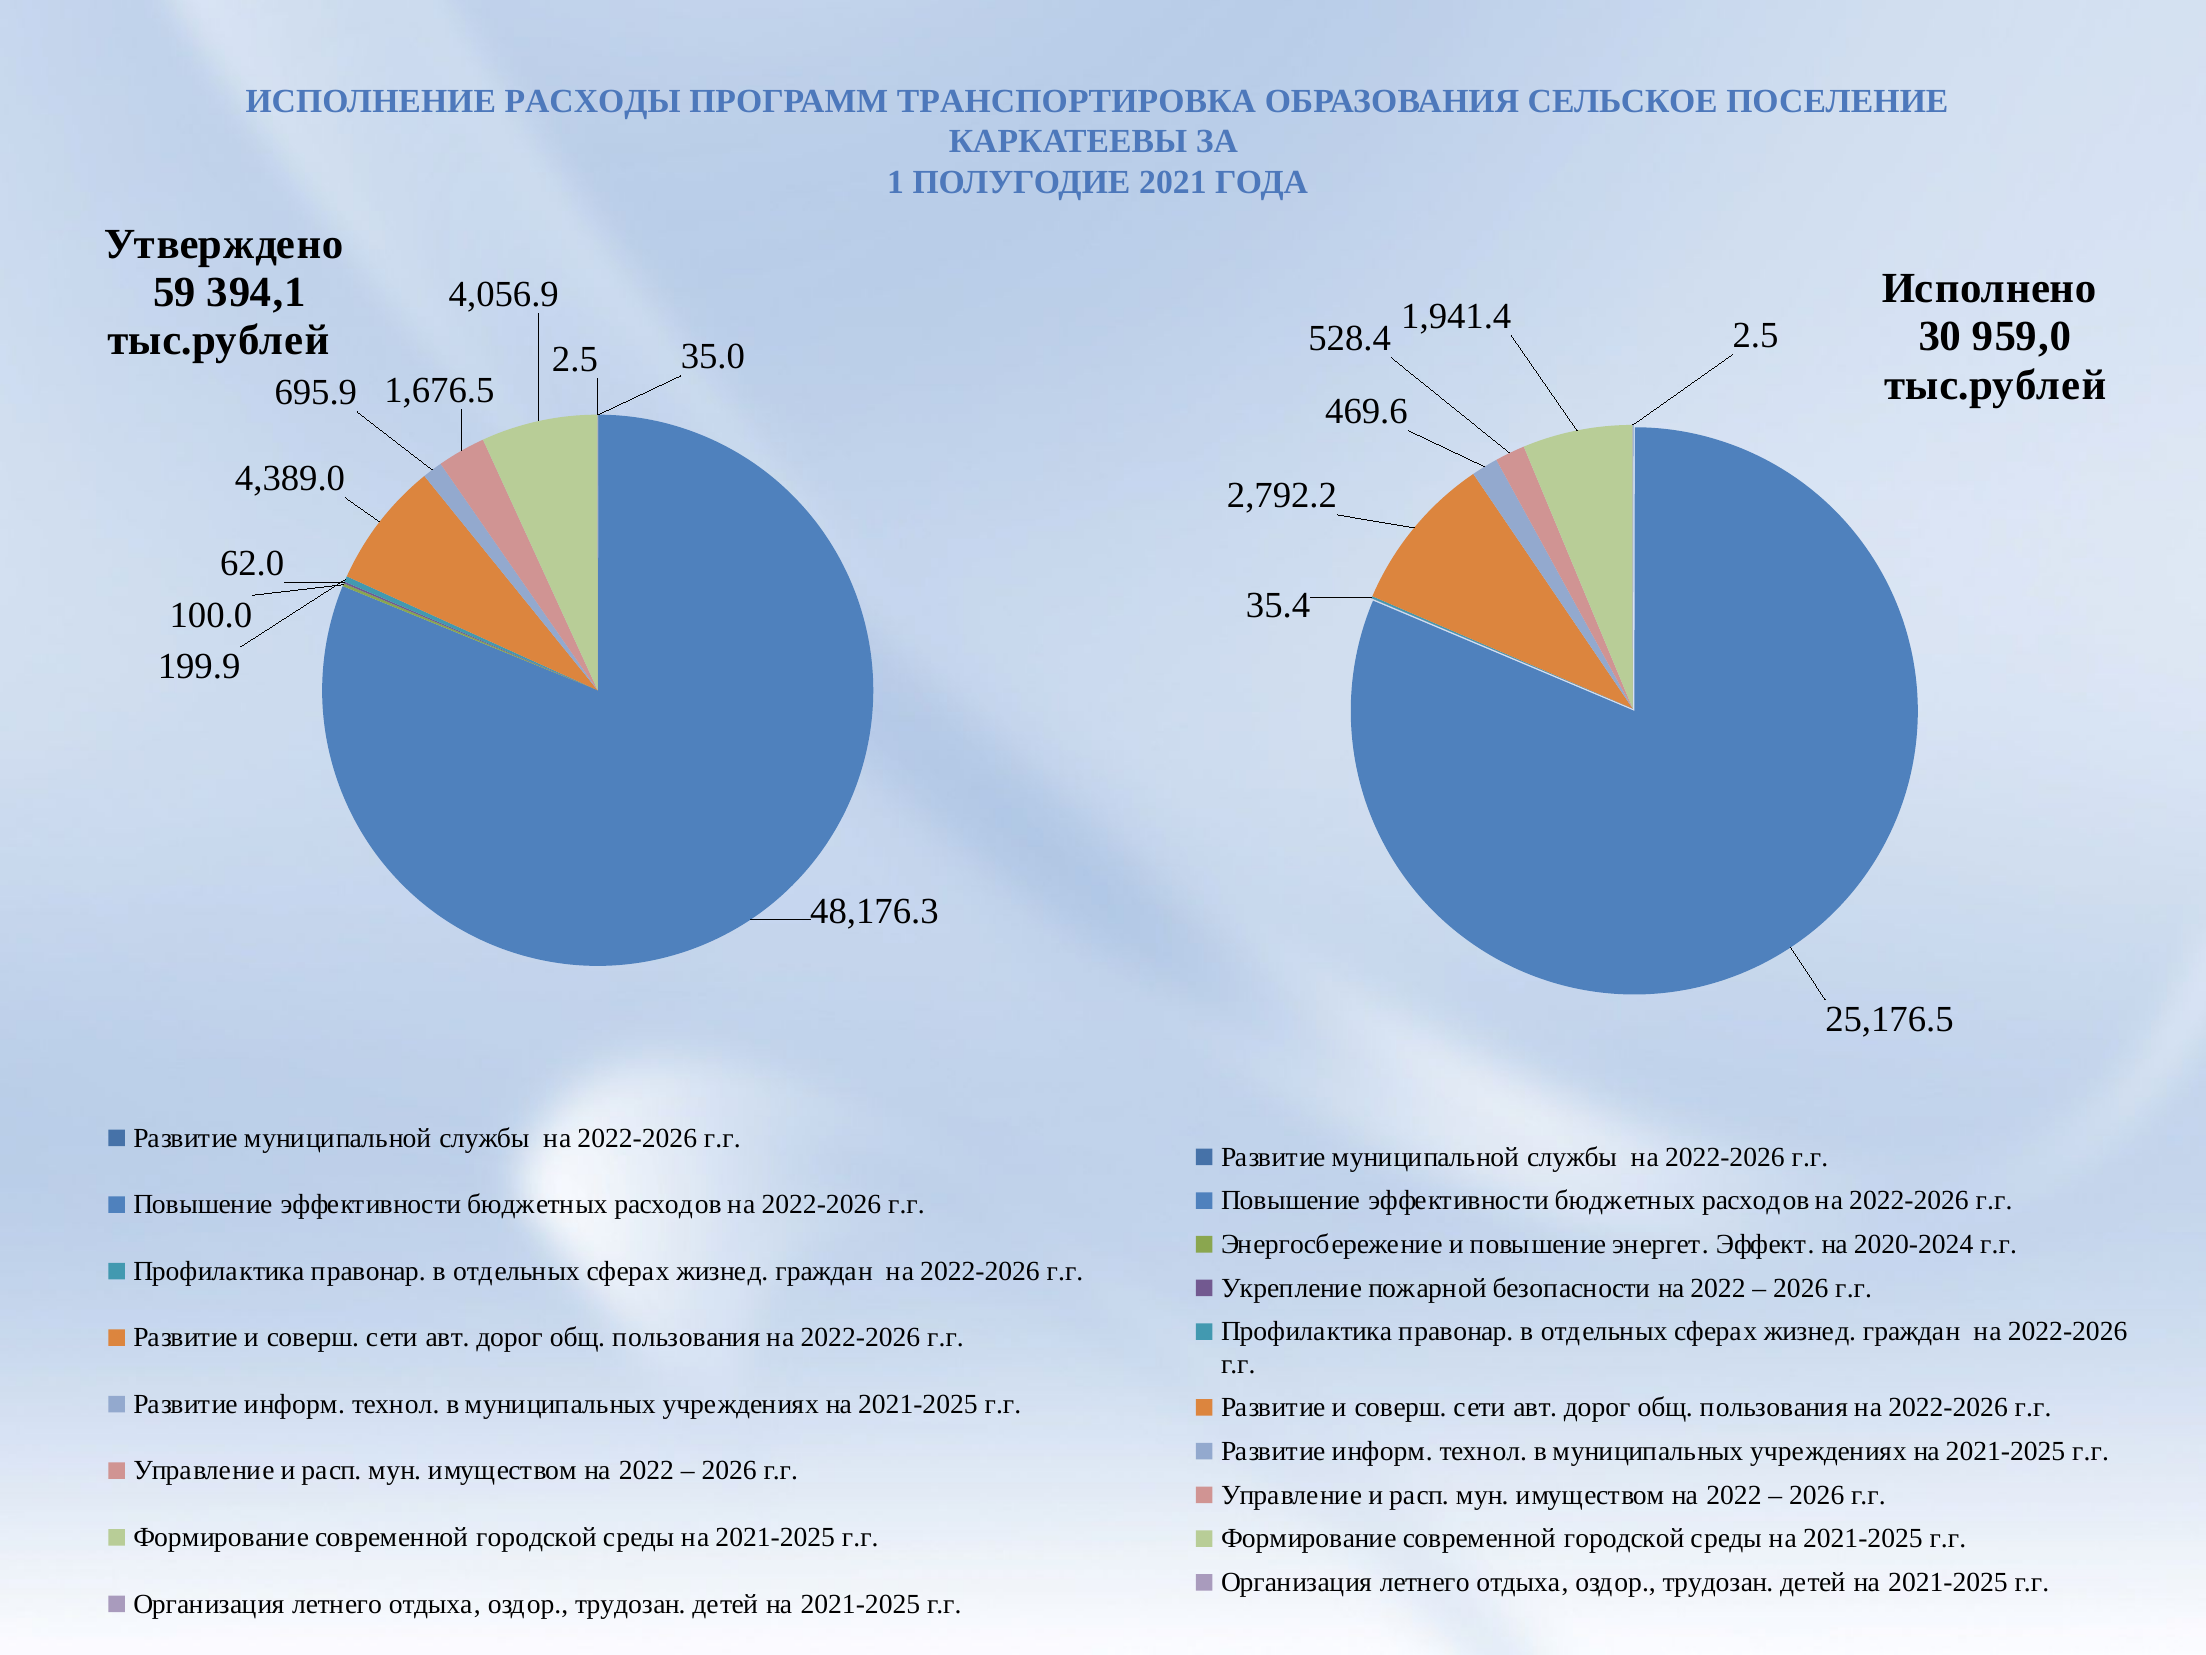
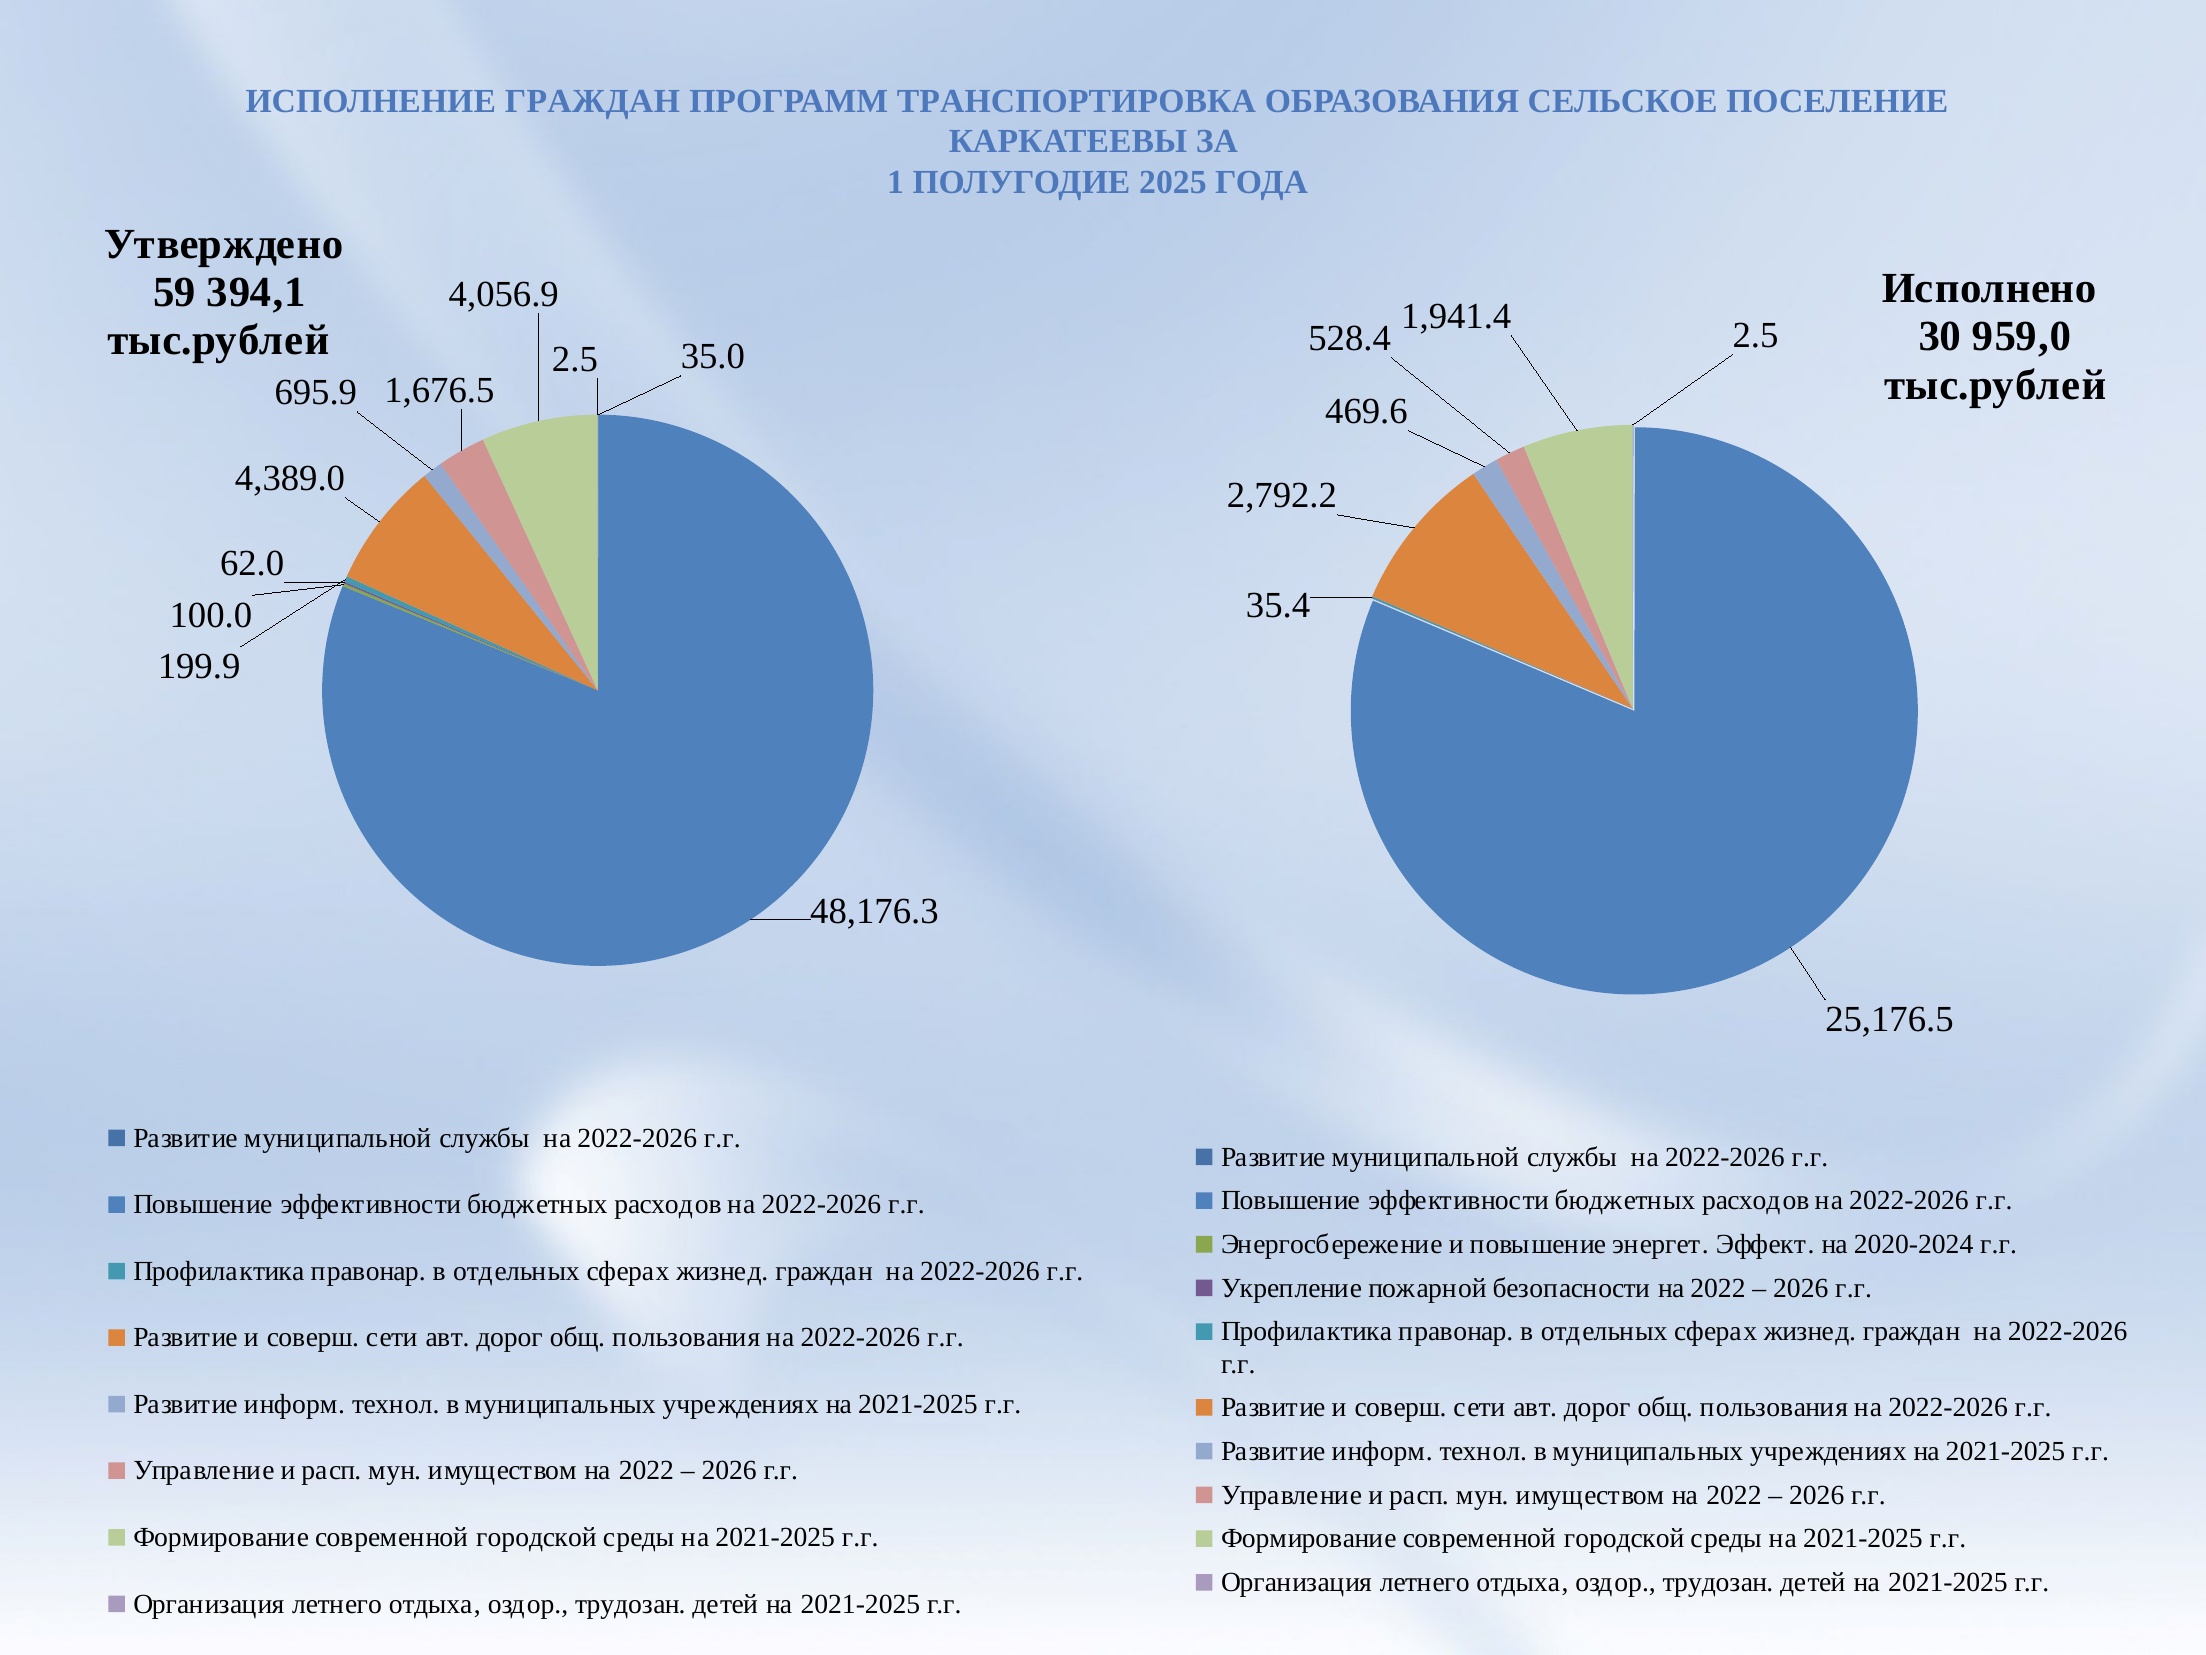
ИСПОЛНЕНИЕ РАСХОДЫ: РАСХОДЫ -> ГРАЖДАН (592, 101)
2021: 2021 -> 2025 (1173, 182)
